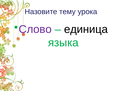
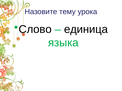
Слово colour: purple -> black (35, 29)
